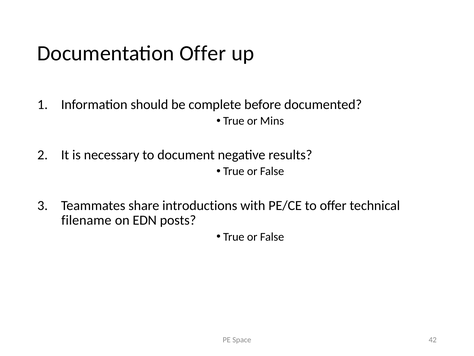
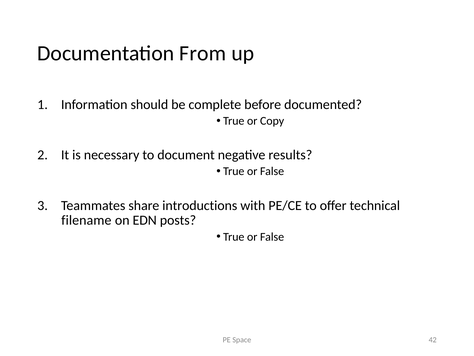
Documentation Offer: Offer -> From (203, 53)
Mins: Mins -> Copy (272, 121)
